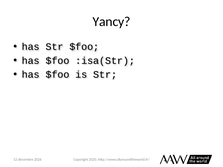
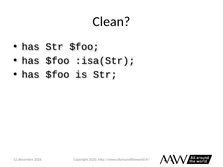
Yancy: Yancy -> Clean (111, 22)
